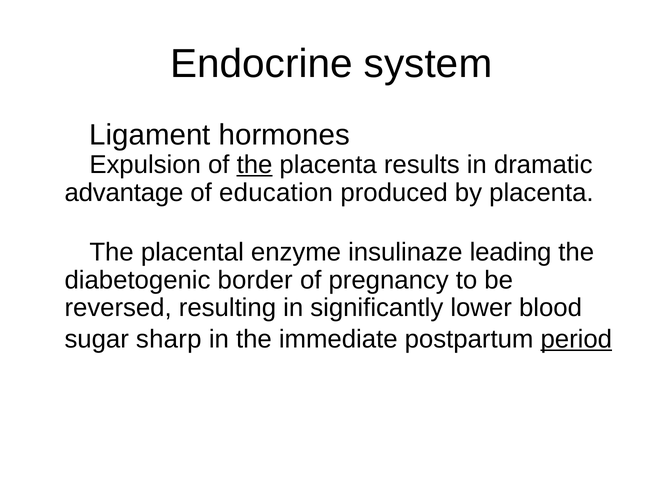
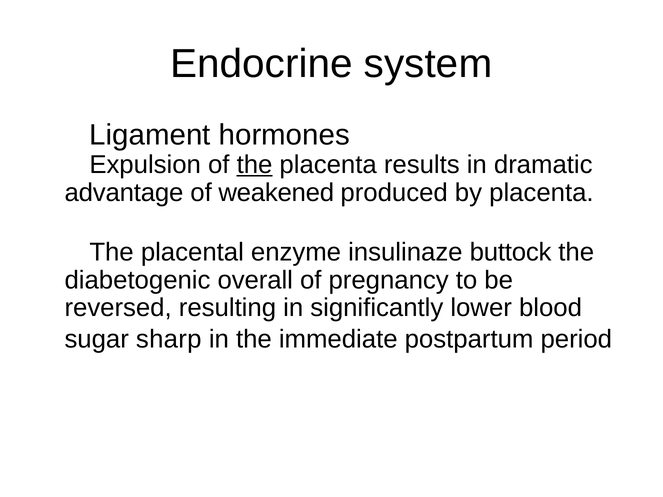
education: education -> weakened (276, 193)
leading: leading -> buttock (511, 252)
border: border -> overall (255, 280)
period underline: present -> none (576, 339)
